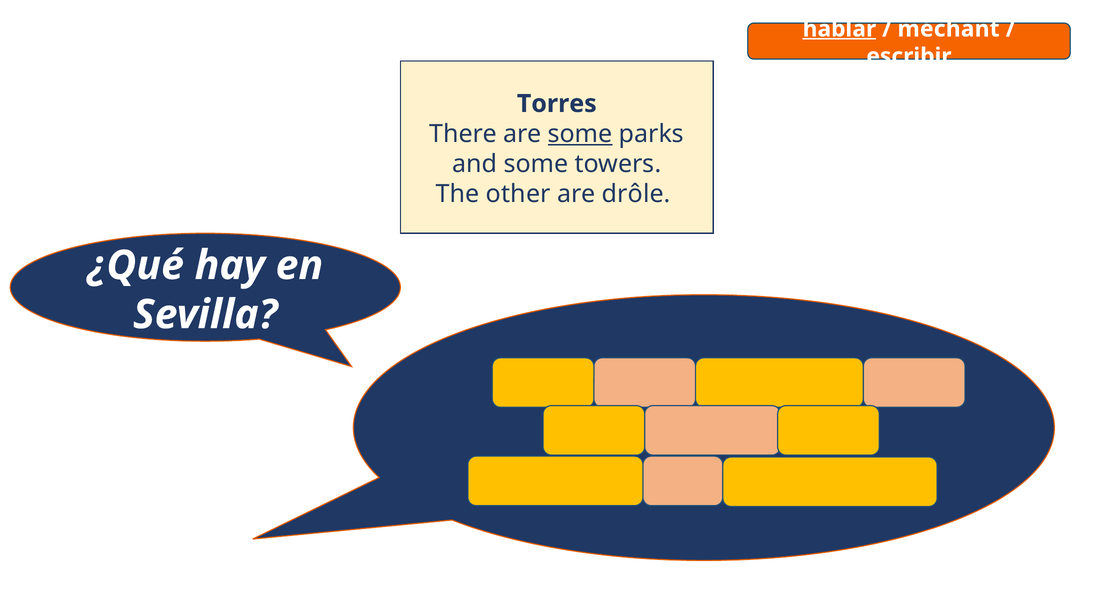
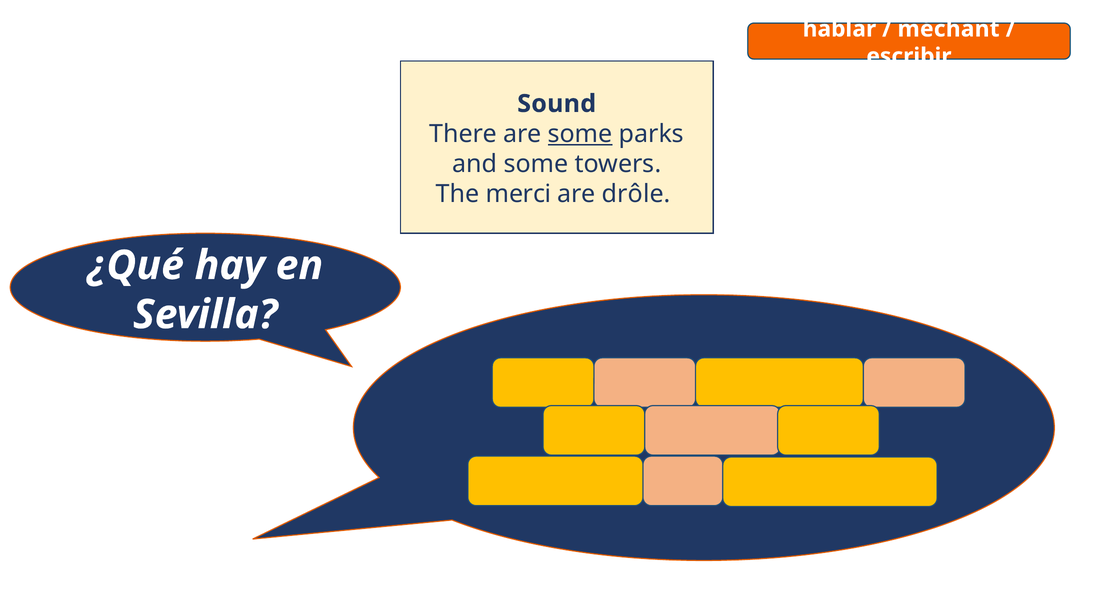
hablar underline: present -> none (839, 29)
Torres: Torres -> Sound (557, 104)
other: other -> merci (519, 194)
